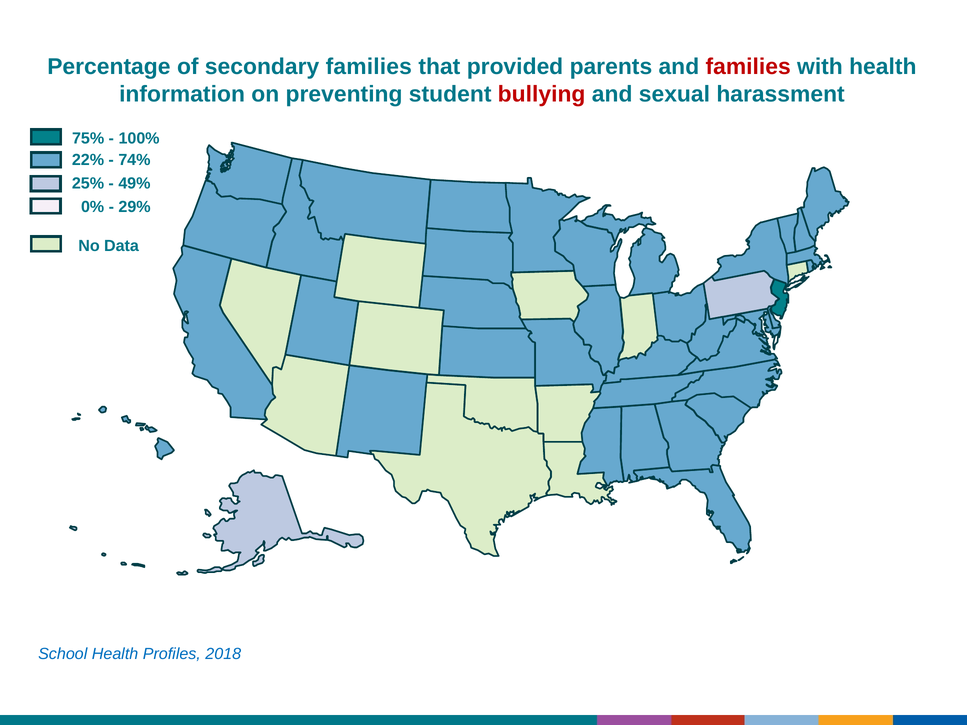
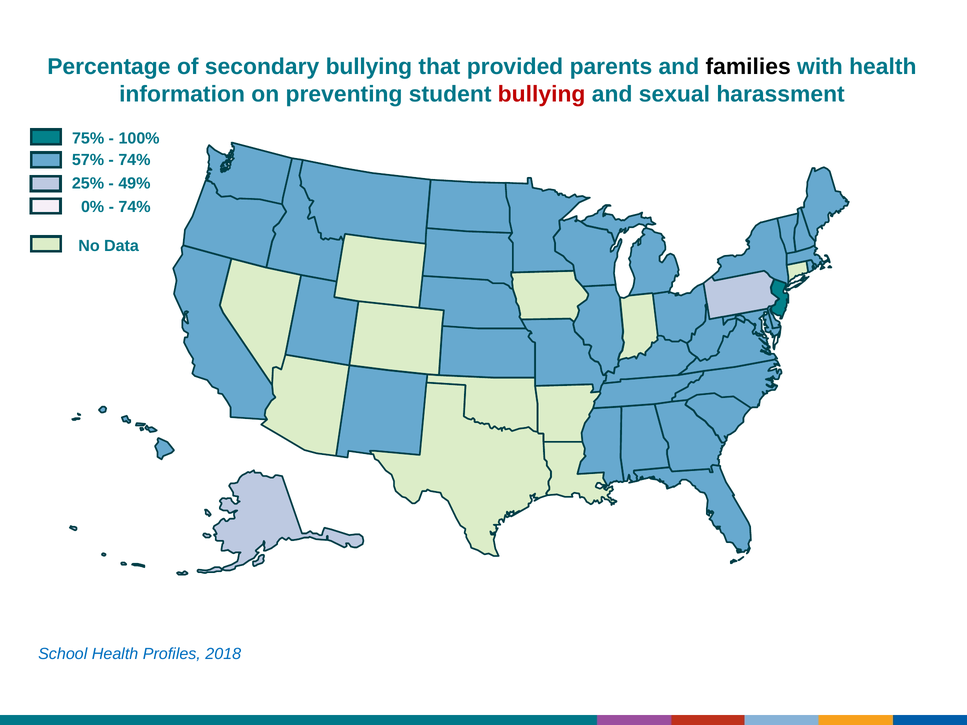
secondary families: families -> bullying (369, 67)
families colour: red -> black (748, 67)
22%: 22% -> 57% (88, 160)
29%: 29% -> 74% (135, 207)
